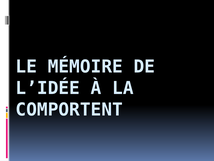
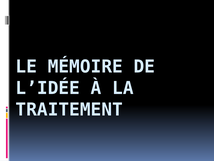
COMPORTENT: COMPORTENT -> TRAITEMENT (69, 109)
